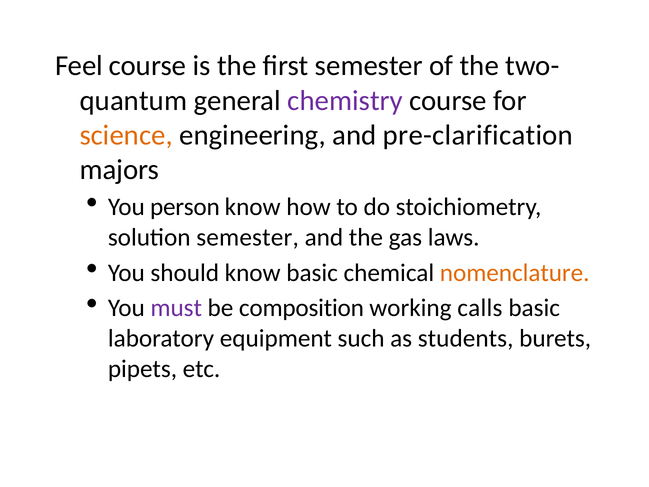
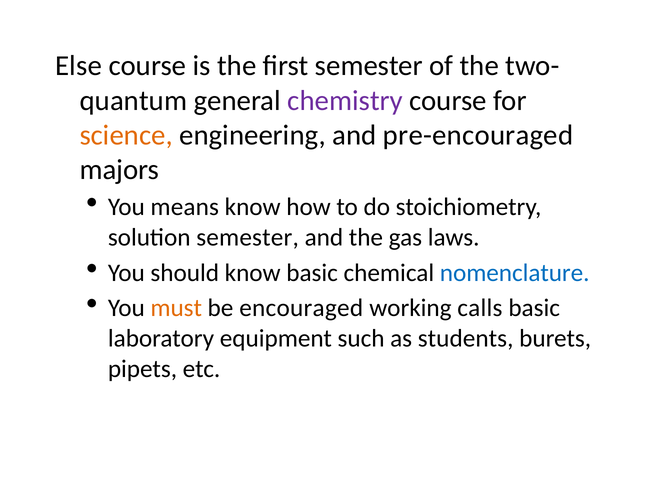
Feel: Feel -> Else (79, 66)
pre-clarification: pre-clarification -> pre-encouraged (478, 135)
person: person -> means (185, 207)
nomenclature colour: orange -> blue (515, 273)
must colour: purple -> orange (176, 308)
composition: composition -> encouraged (301, 308)
